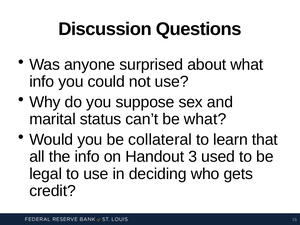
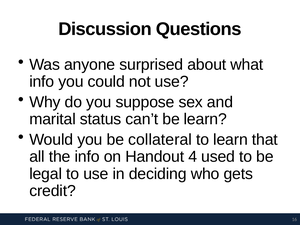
be what: what -> learn (205, 119)
3: 3 -> 4 (193, 157)
